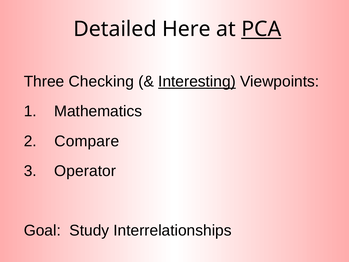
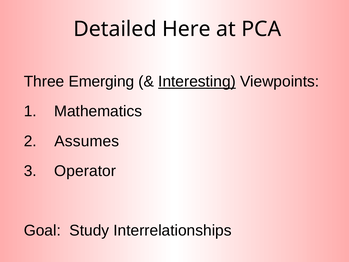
PCA underline: present -> none (261, 29)
Checking: Checking -> Emerging (101, 81)
Compare: Compare -> Assumes (87, 141)
